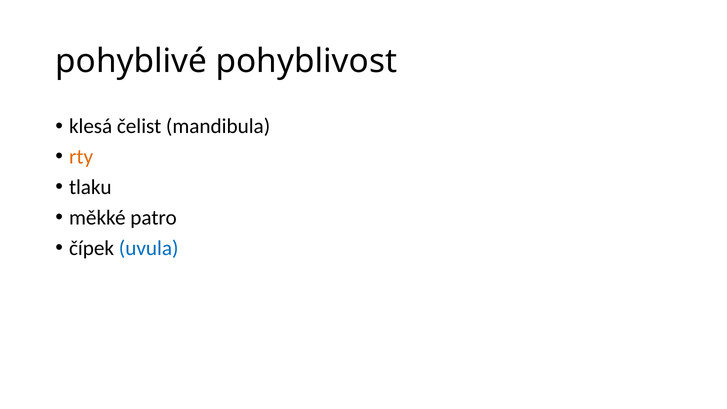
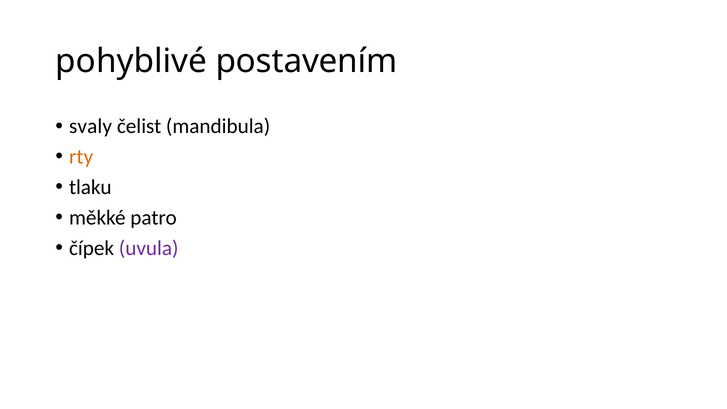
pohyblivost: pohyblivost -> postavením (307, 61)
klesá: klesá -> svaly (91, 126)
uvula colour: blue -> purple (149, 248)
